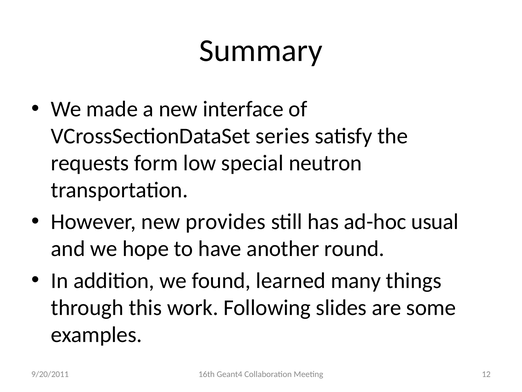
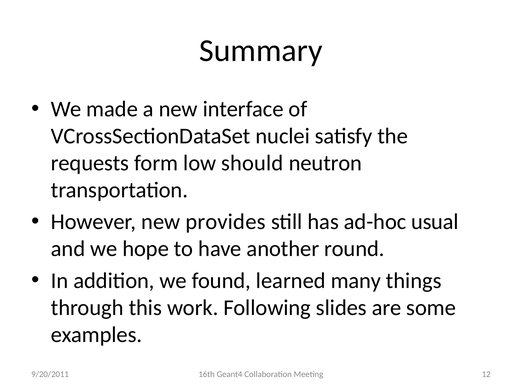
series: series -> nuclei (283, 136)
special: special -> should (252, 163)
